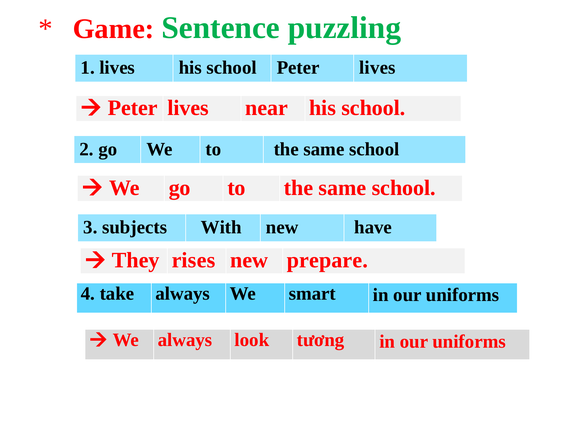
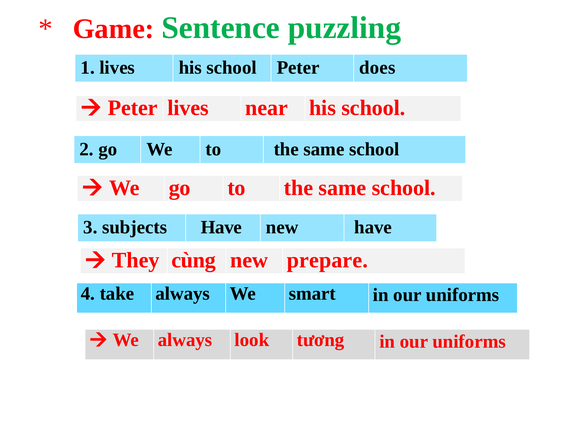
school Peter lives: lives -> does (377, 68)
subjects With: With -> Have (221, 227)
rises: rises -> cùng (194, 260)
